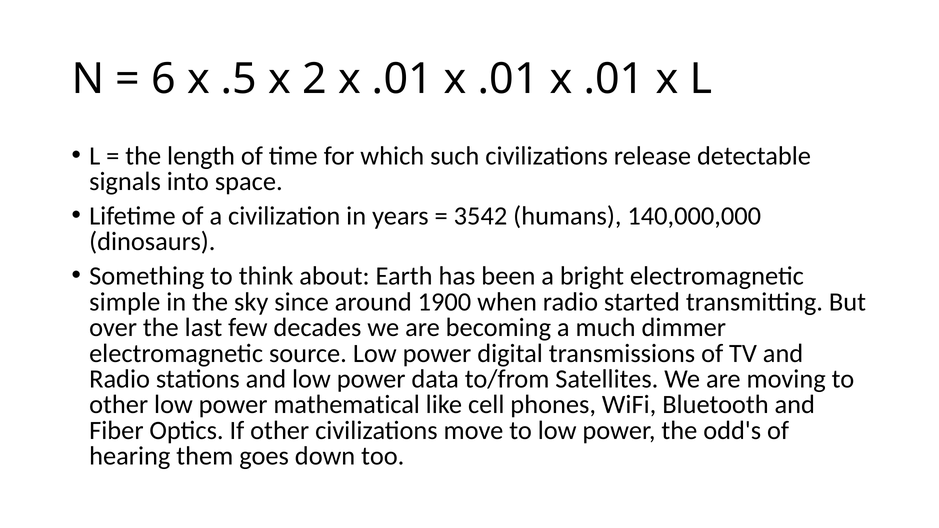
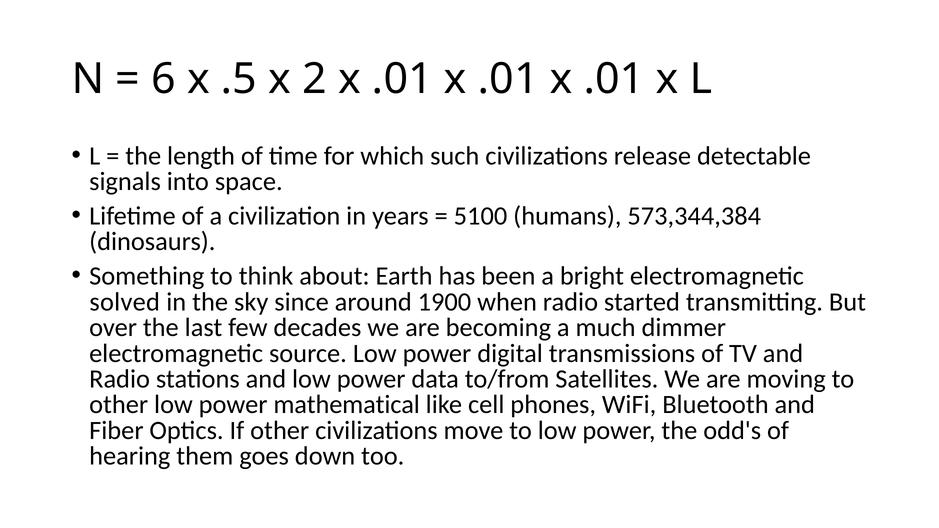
3542: 3542 -> 5100 (481, 216)
140,000,000: 140,000,000 -> 573,344,384 (694, 216)
simple: simple -> solved (125, 302)
